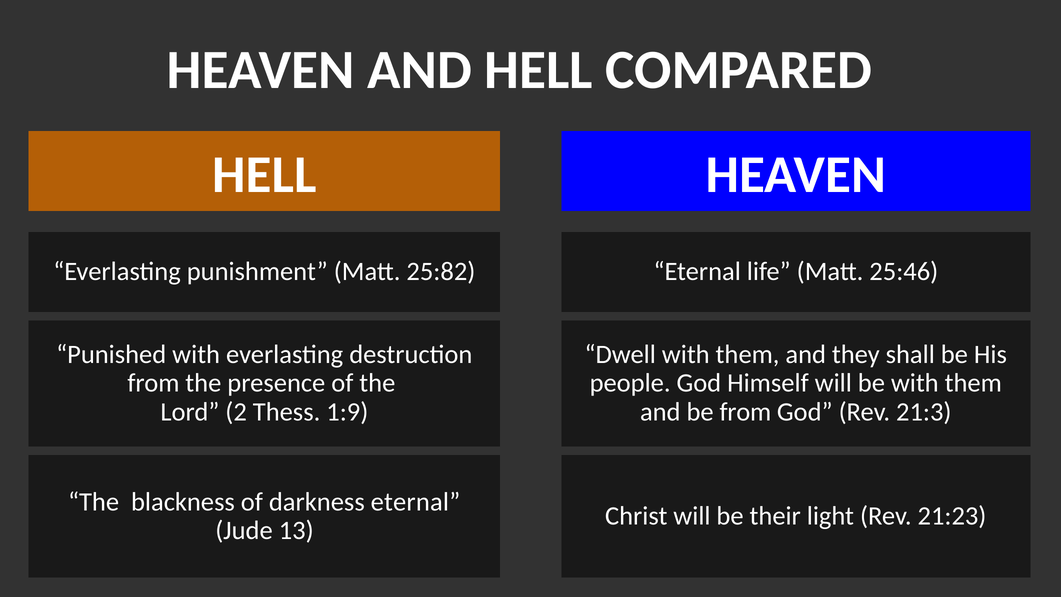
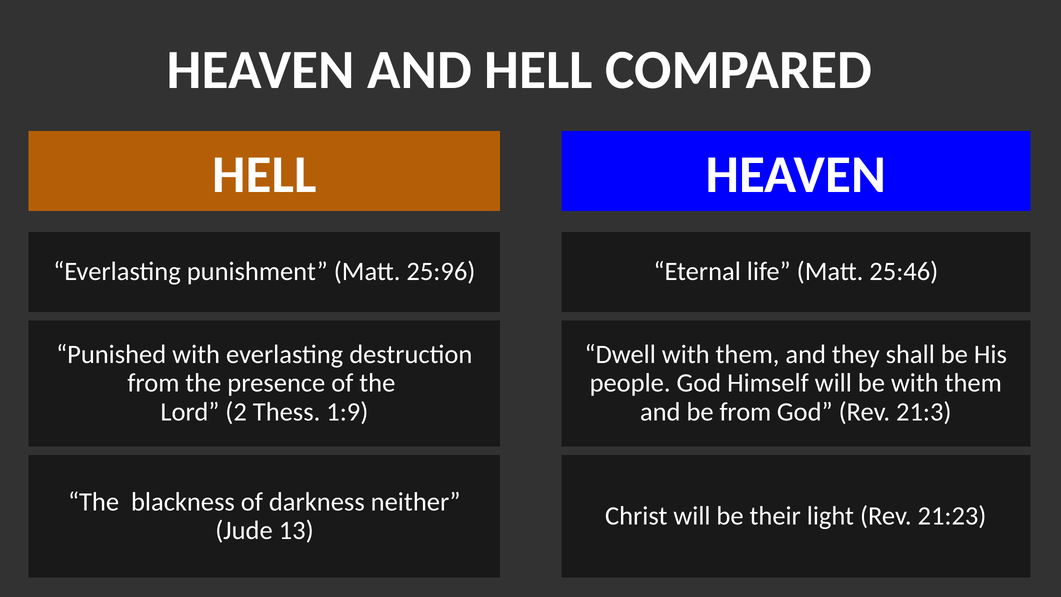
25:82: 25:82 -> 25:96 (441, 272)
darkness eternal: eternal -> neither (416, 502)
